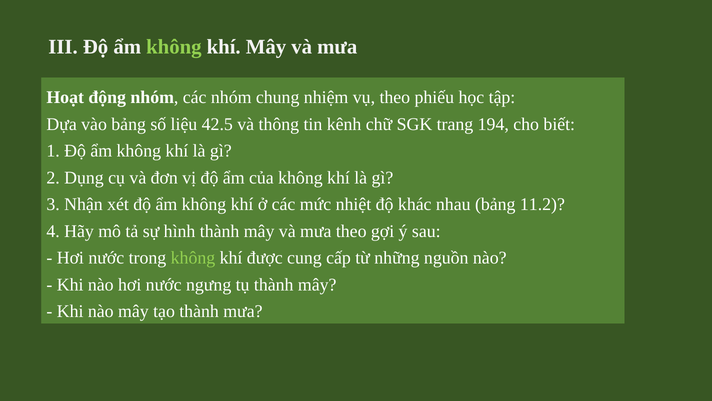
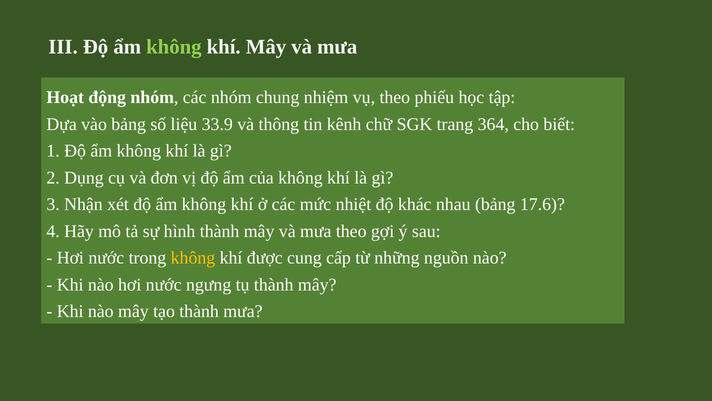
42.5: 42.5 -> 33.9 (217, 124)
194: 194 -> 364 (493, 124)
11.2: 11.2 -> 17.6 (542, 204)
không colour: light green -> yellow (193, 258)
